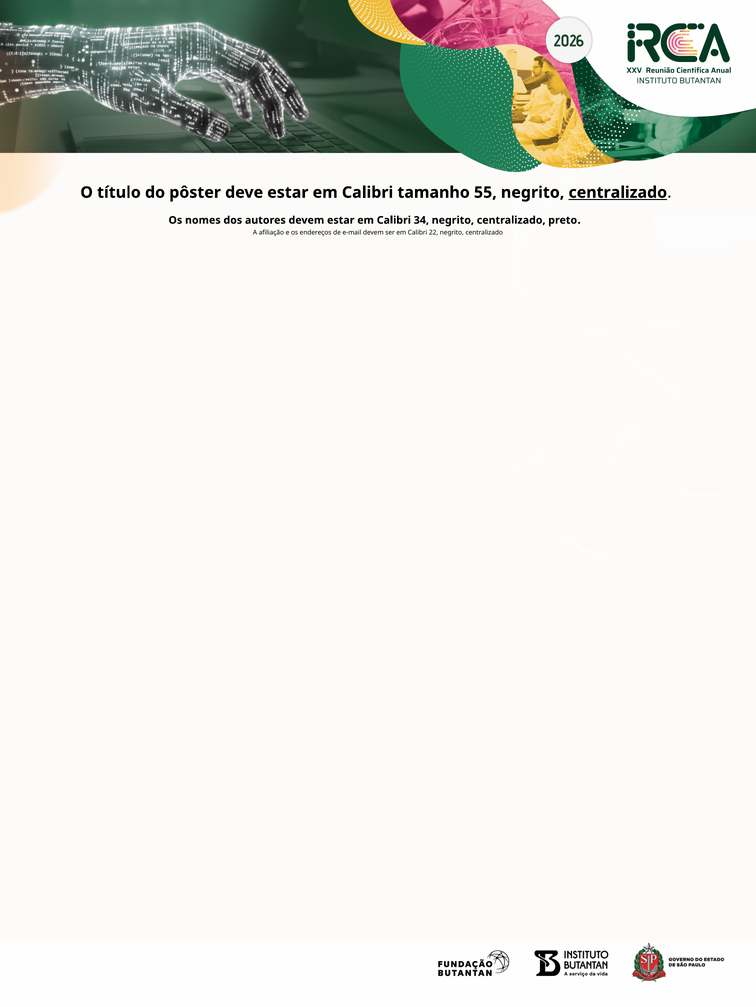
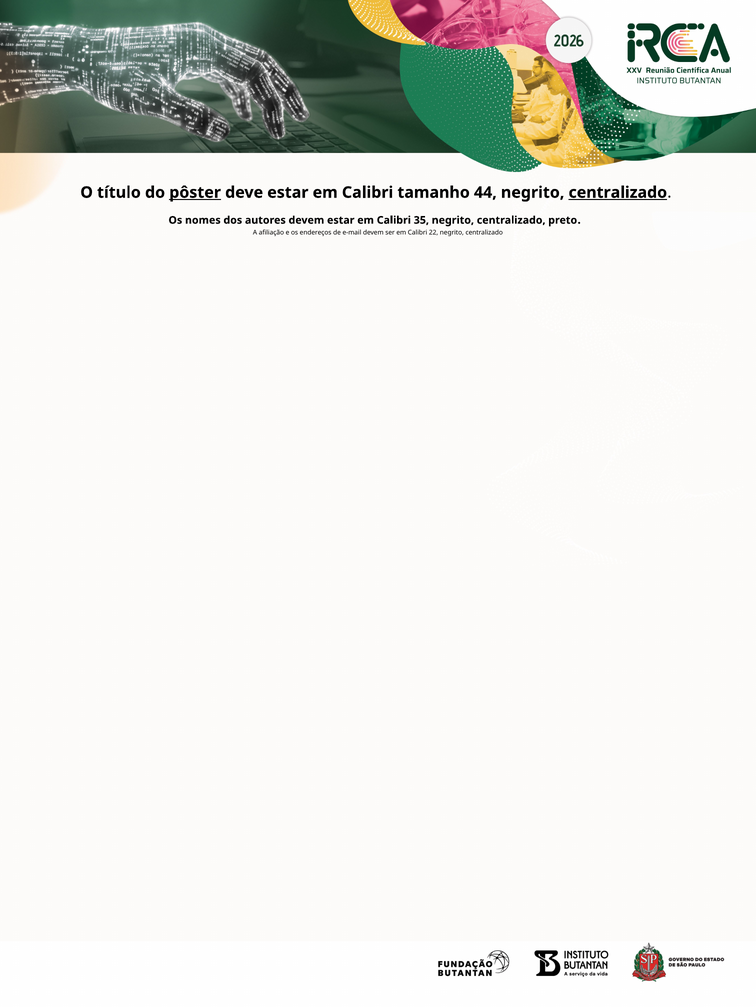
pôster underline: none -> present (195, 192)
55: 55 -> 44 (485, 192)
34: 34 -> 35 (421, 220)
